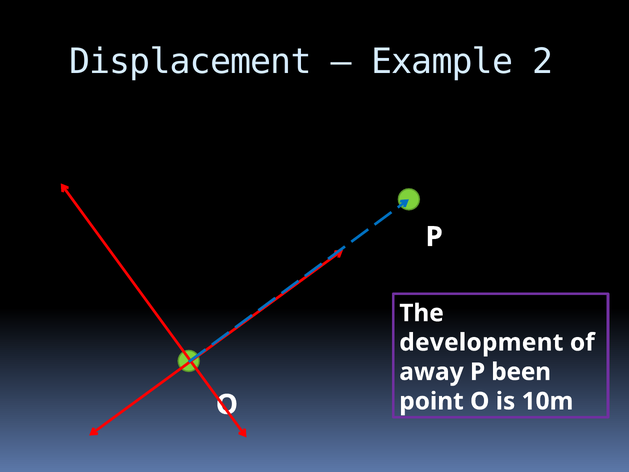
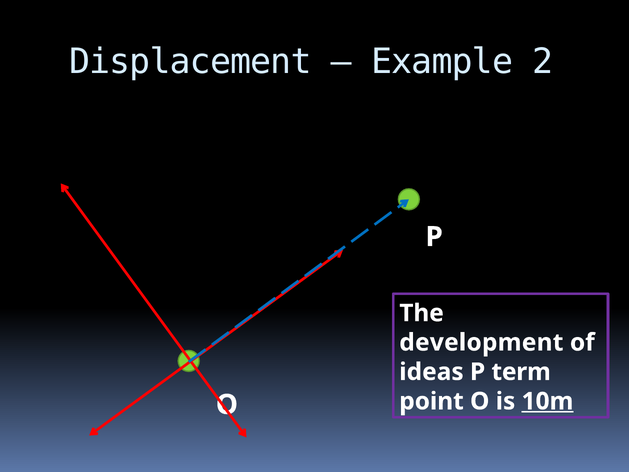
away: away -> ideas (431, 372)
been: been -> term (521, 372)
10m underline: none -> present (547, 401)
